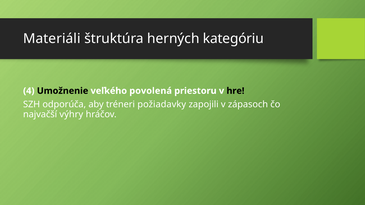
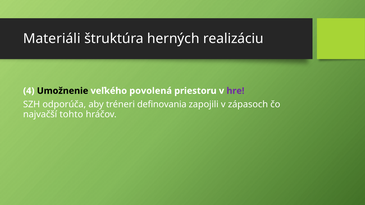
kategóriu: kategóriu -> realizáciu (233, 39)
hre colour: black -> purple (235, 91)
požiadavky: požiadavky -> definovania (162, 105)
výhry: výhry -> tohto (71, 114)
